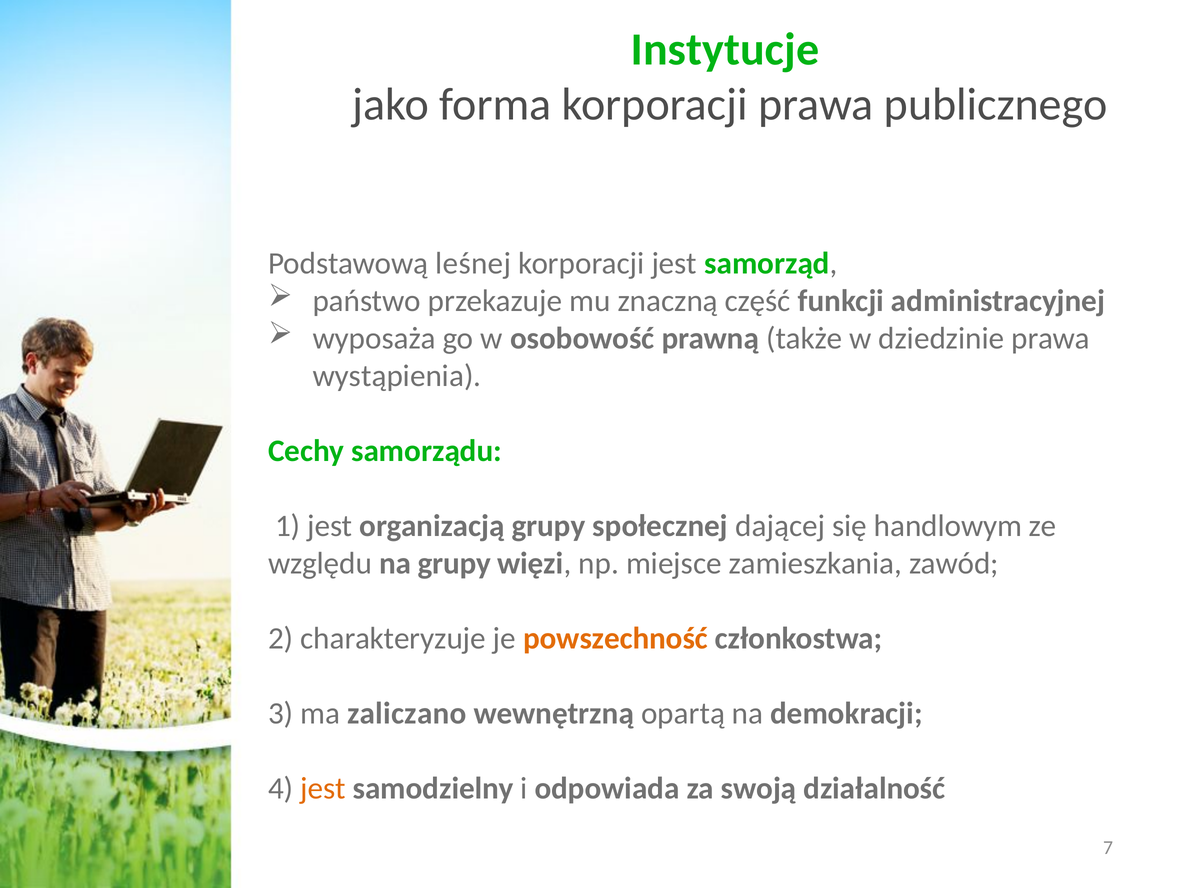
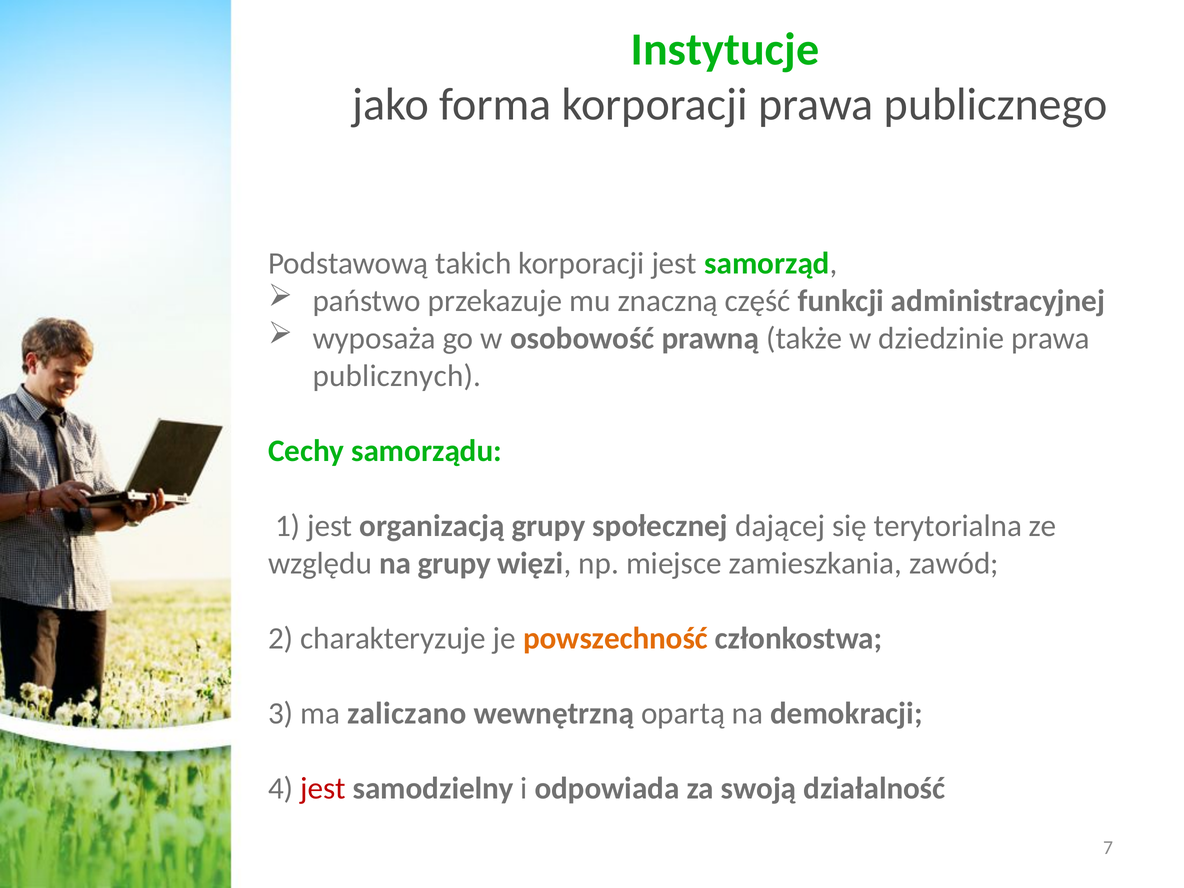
leśnej: leśnej -> takich (473, 264)
wystąpienia: wystąpienia -> publicznych (397, 376)
handlowym: handlowym -> terytorialna (948, 526)
jest colour: orange -> red (323, 788)
